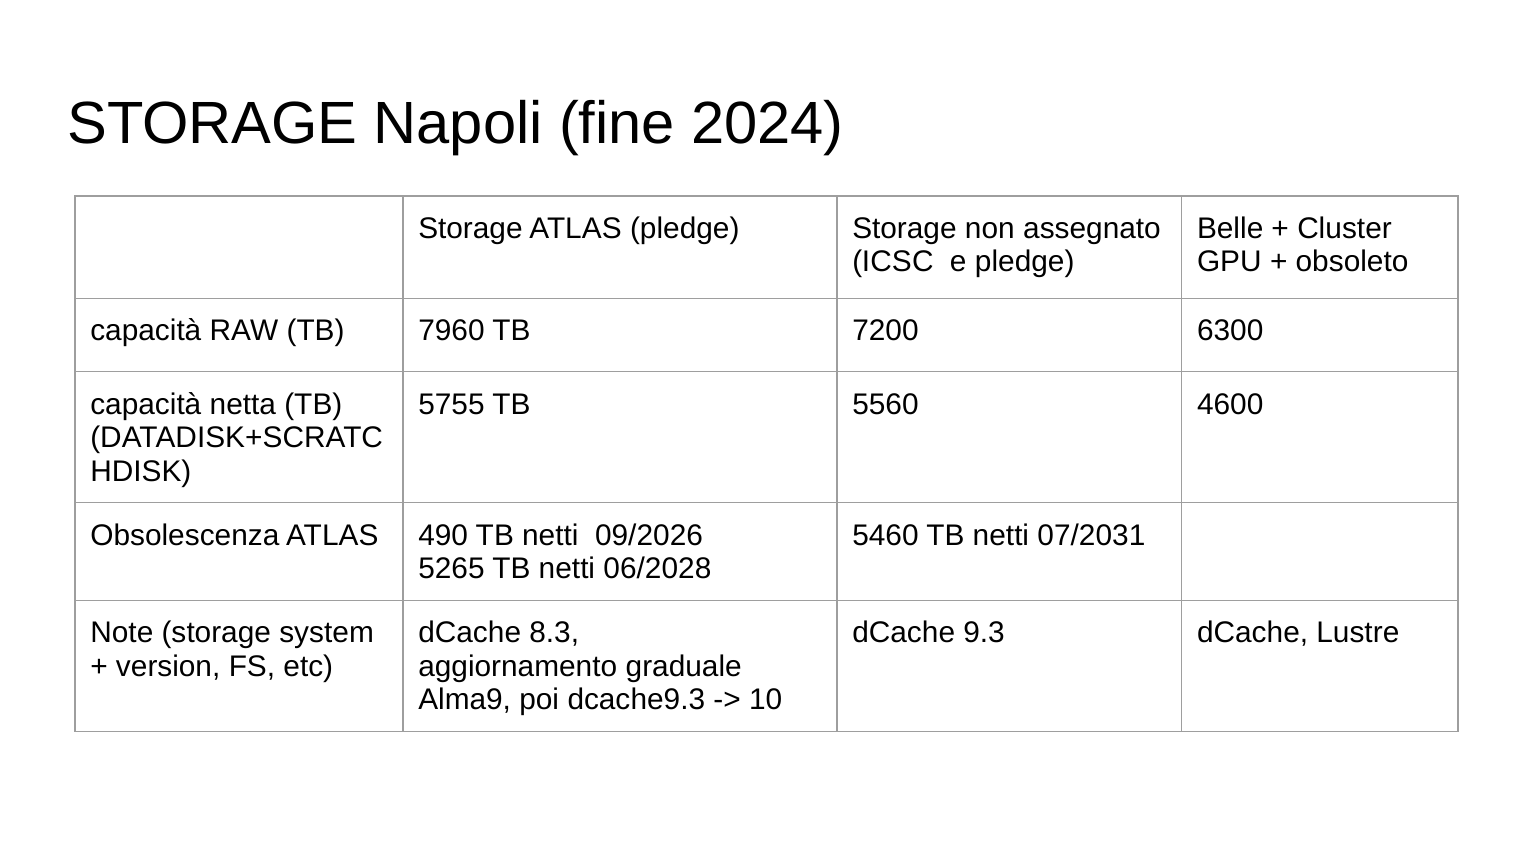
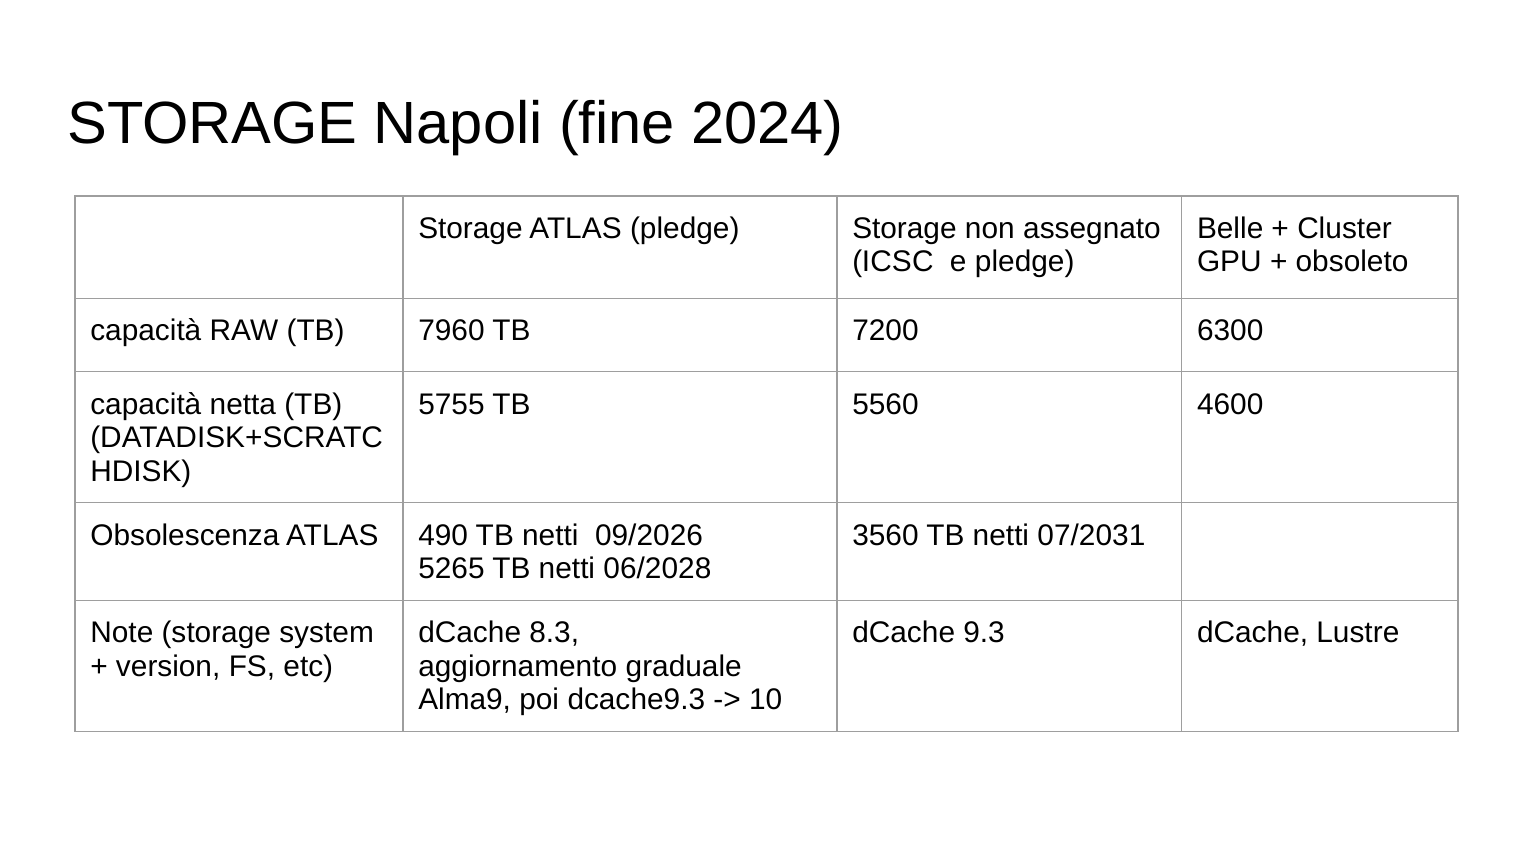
5460: 5460 -> 3560 (885, 535)
